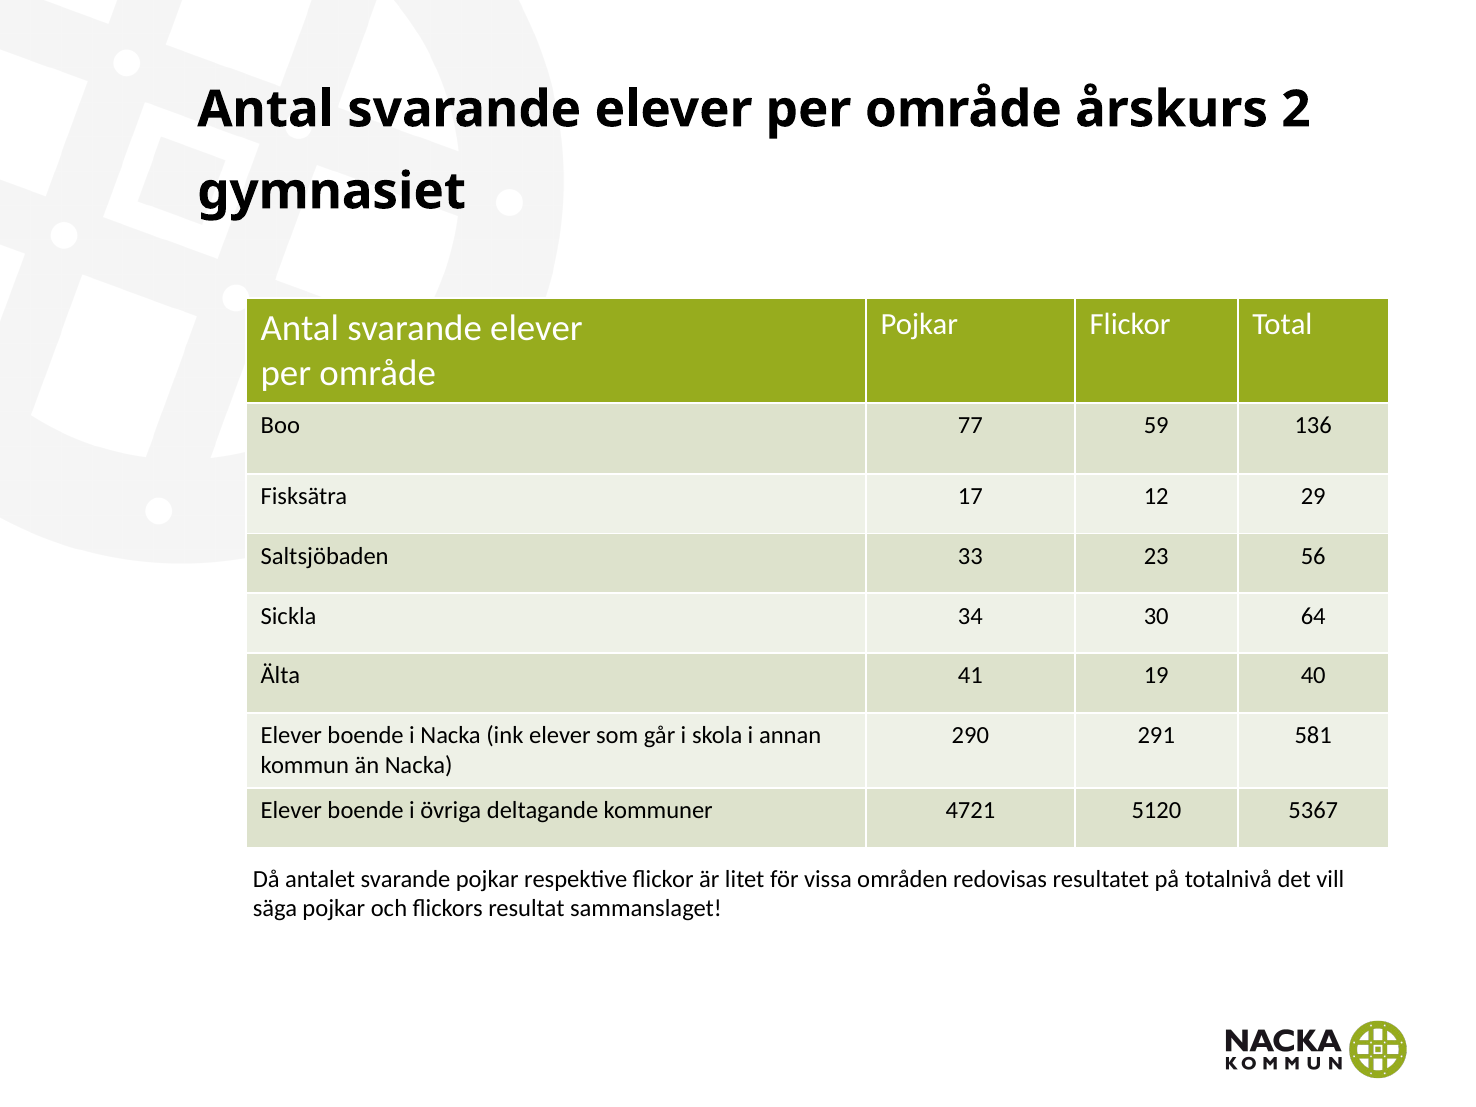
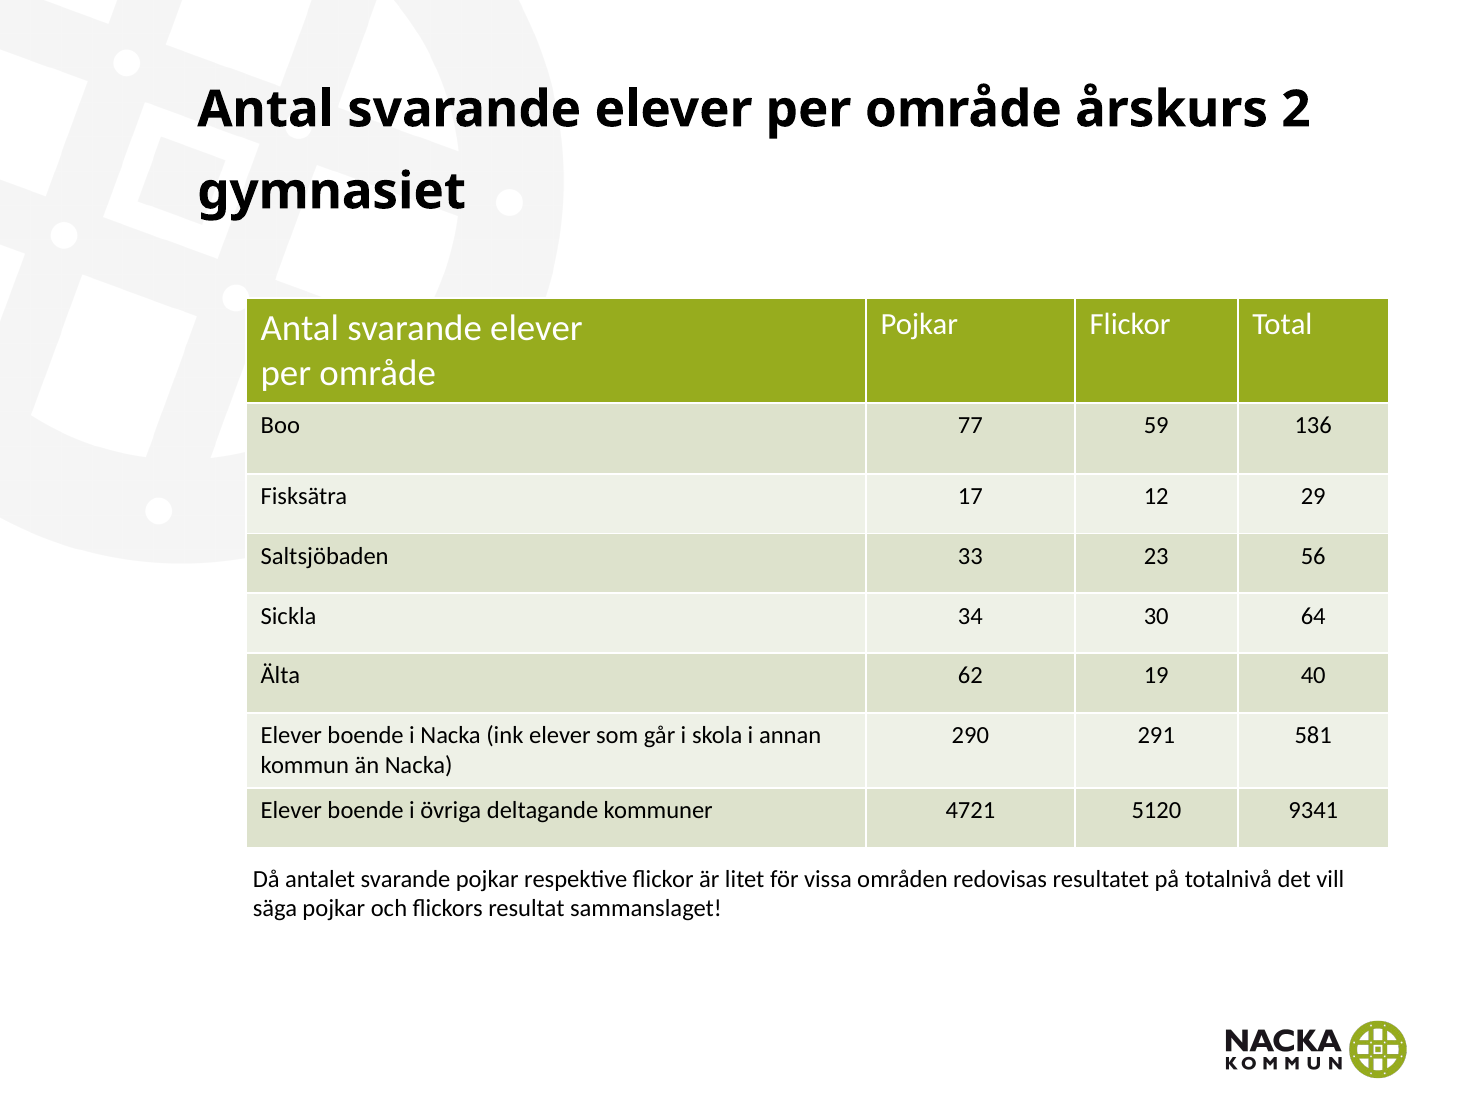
41: 41 -> 62 (970, 676)
5367: 5367 -> 9341 (1313, 810)
